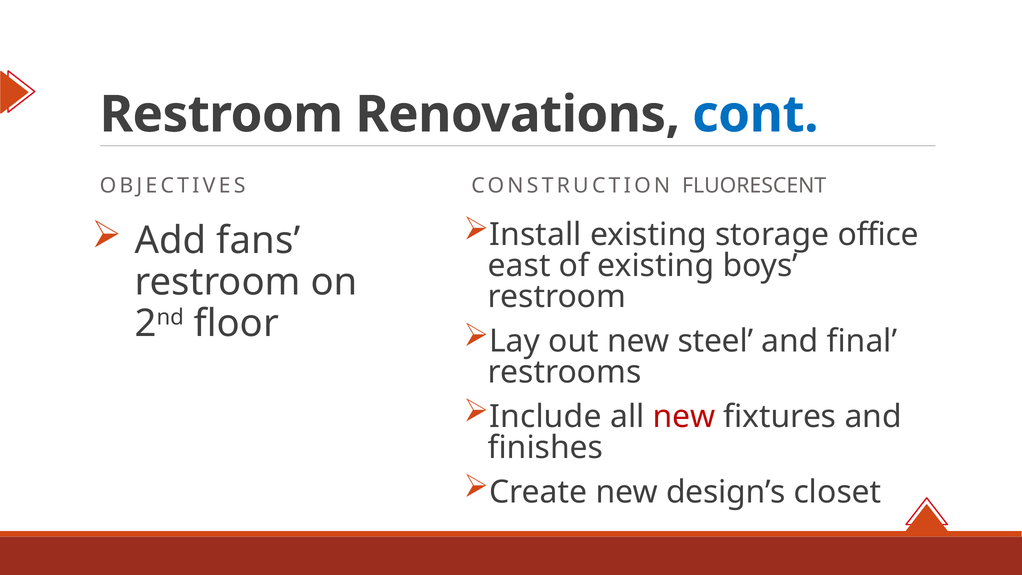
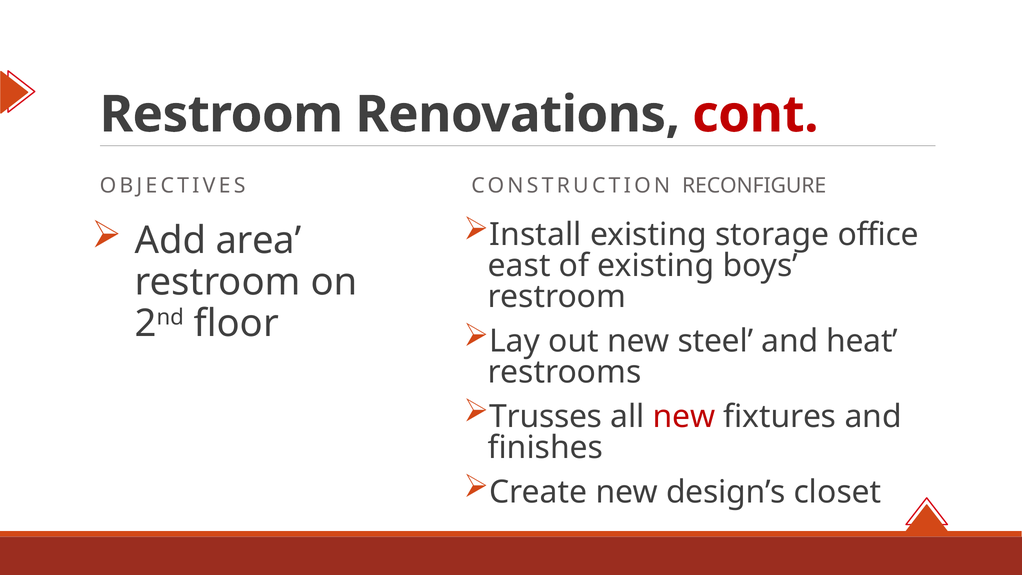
cont colour: blue -> red (755, 115)
FLUORESCENT: FLUORESCENT -> RECONFIGURE (754, 185)
fans: fans -> area (258, 241)
final: final -> heat (862, 341)
Include: Include -> Trusses (546, 417)
